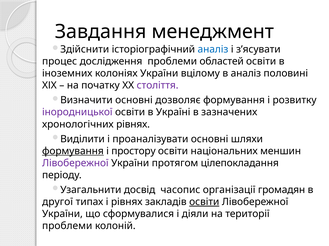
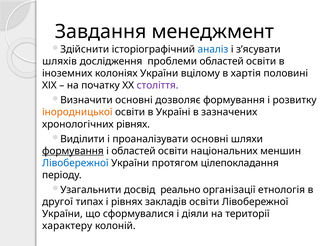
процес: процес -> шляхів (60, 62)
в аналіз: аналіз -> хартія (246, 74)
інородницької colour: purple -> orange (77, 113)
і простору: простору -> областей (133, 151)
Лівобережної colour: purple -> blue (75, 164)
часопис: часопис -> реально (180, 190)
громадян: громадян -> етнологія (282, 190)
освіти underline: present -> none (204, 202)
проблеми: проблеми -> характеру (67, 227)
